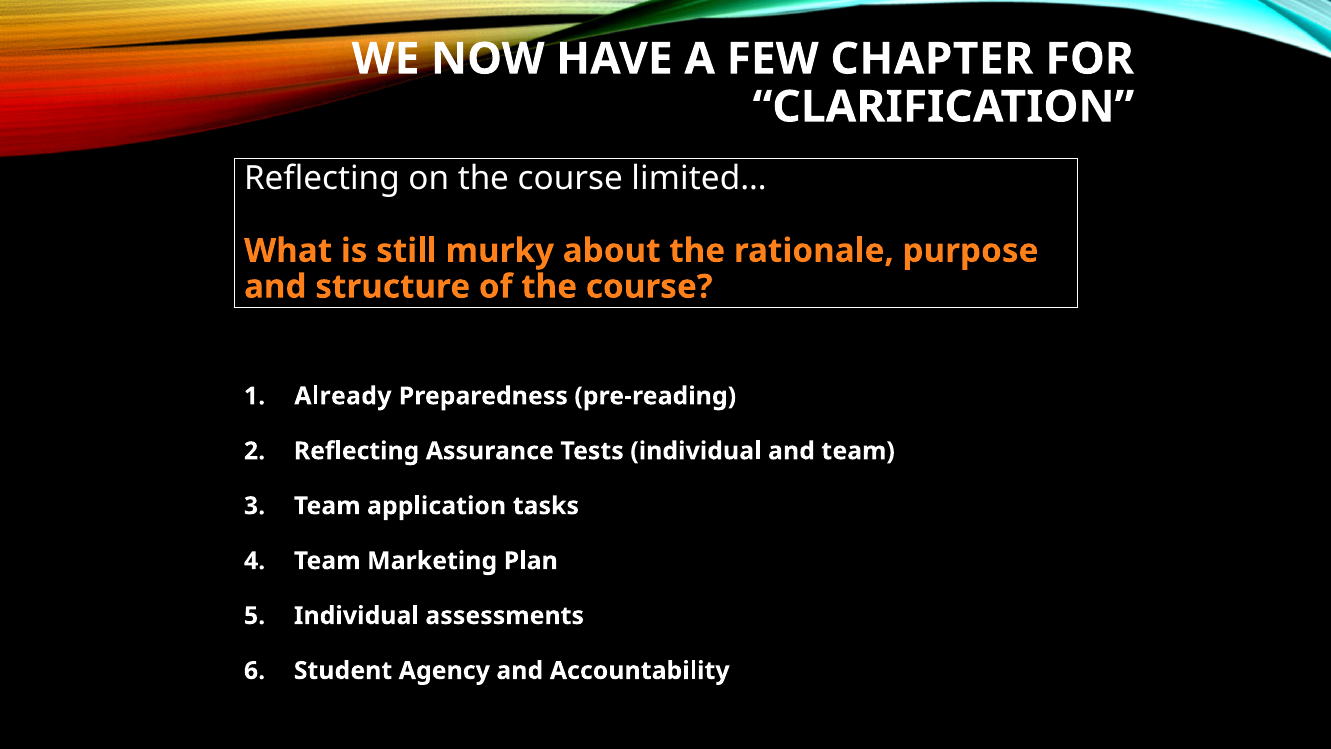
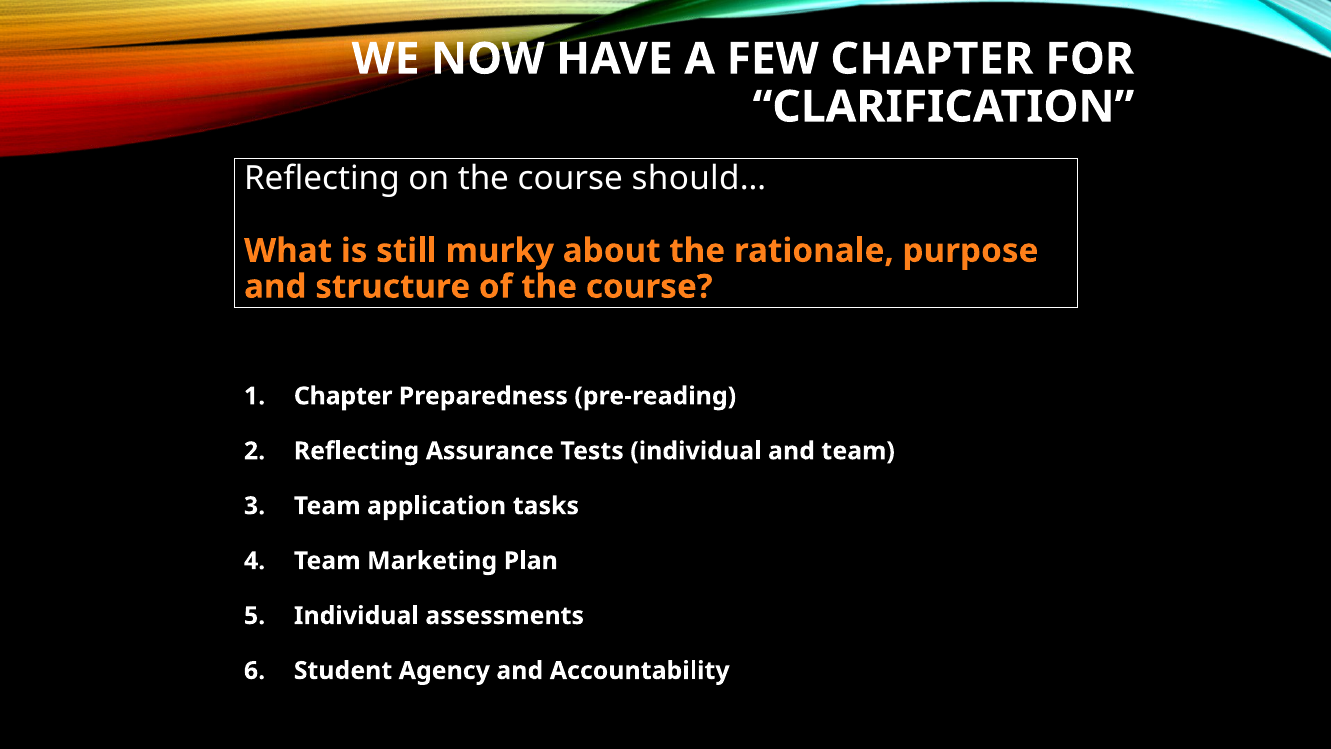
limited…: limited… -> should… (699, 179)
Already: Already -> Chapter (343, 396)
